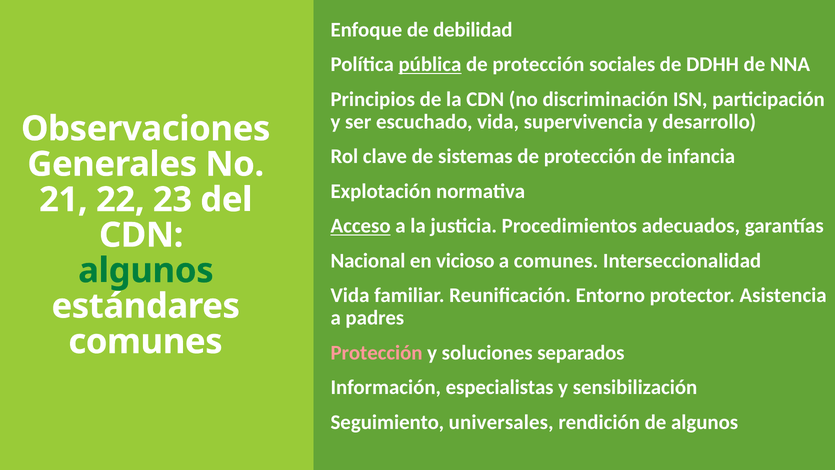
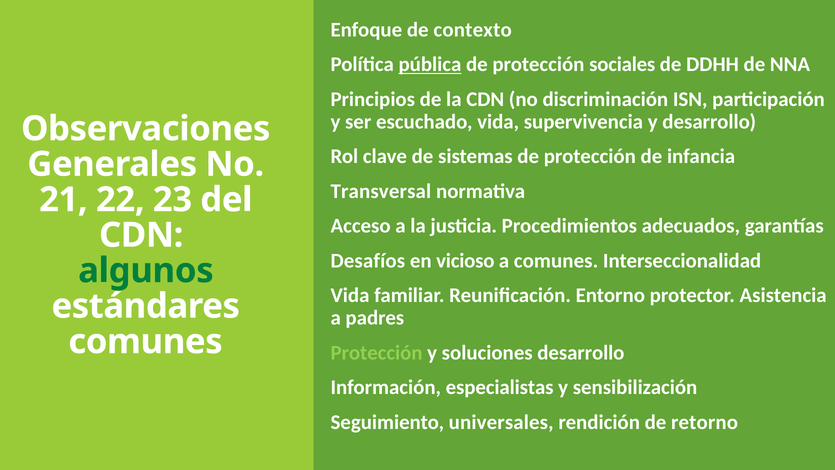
debilidad: debilidad -> contexto (473, 30)
Explotación: Explotación -> Transversal (381, 191)
Acceso underline: present -> none (361, 226)
Nacional: Nacional -> Desafíos (368, 260)
Protección colour: pink -> light green (377, 352)
soluciones separados: separados -> desarrollo (581, 352)
de algunos: algunos -> retorno (705, 422)
